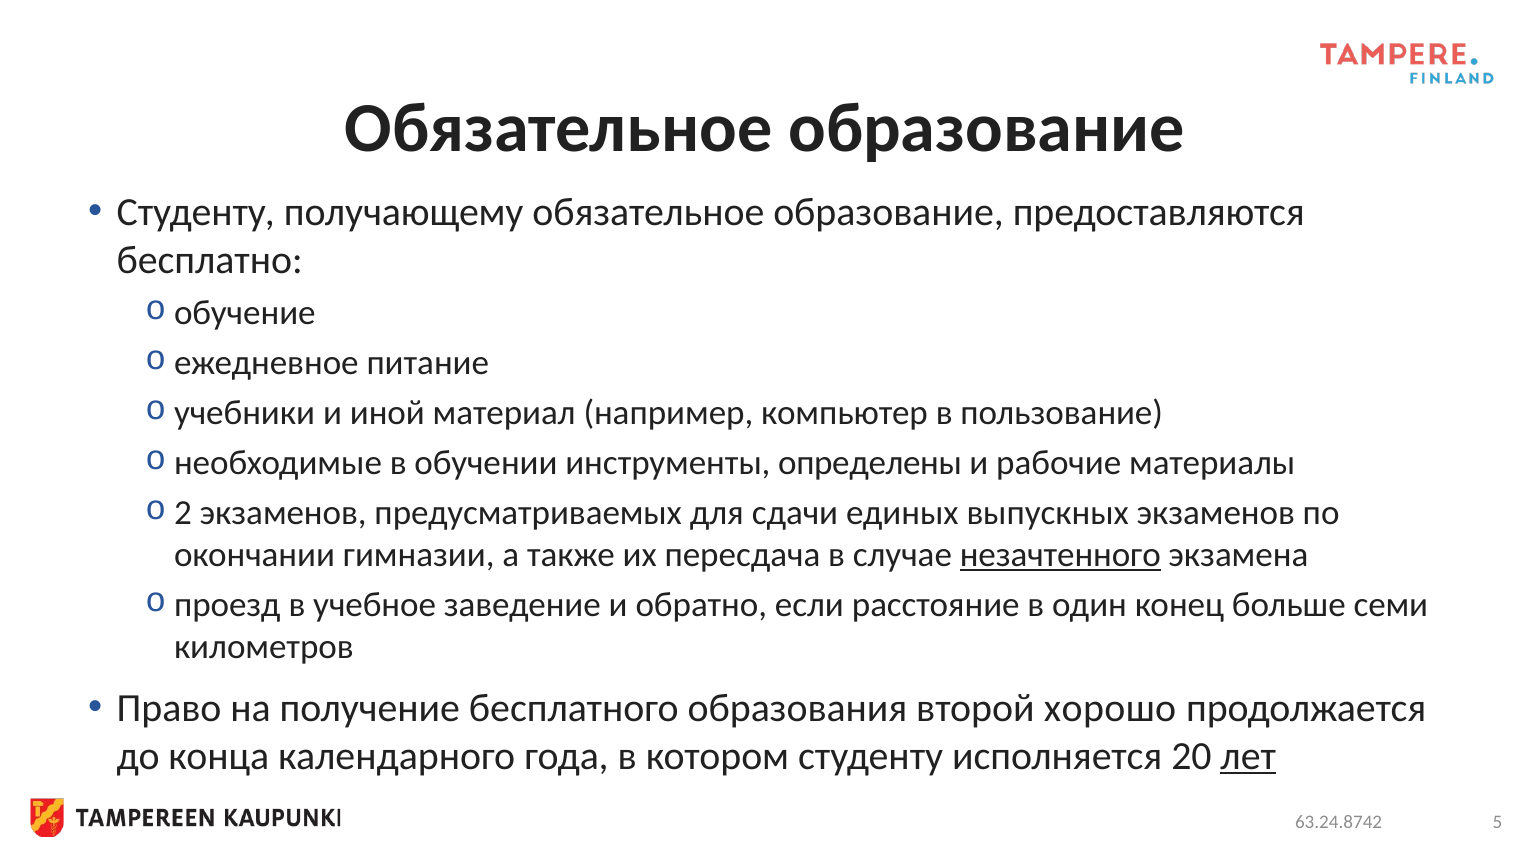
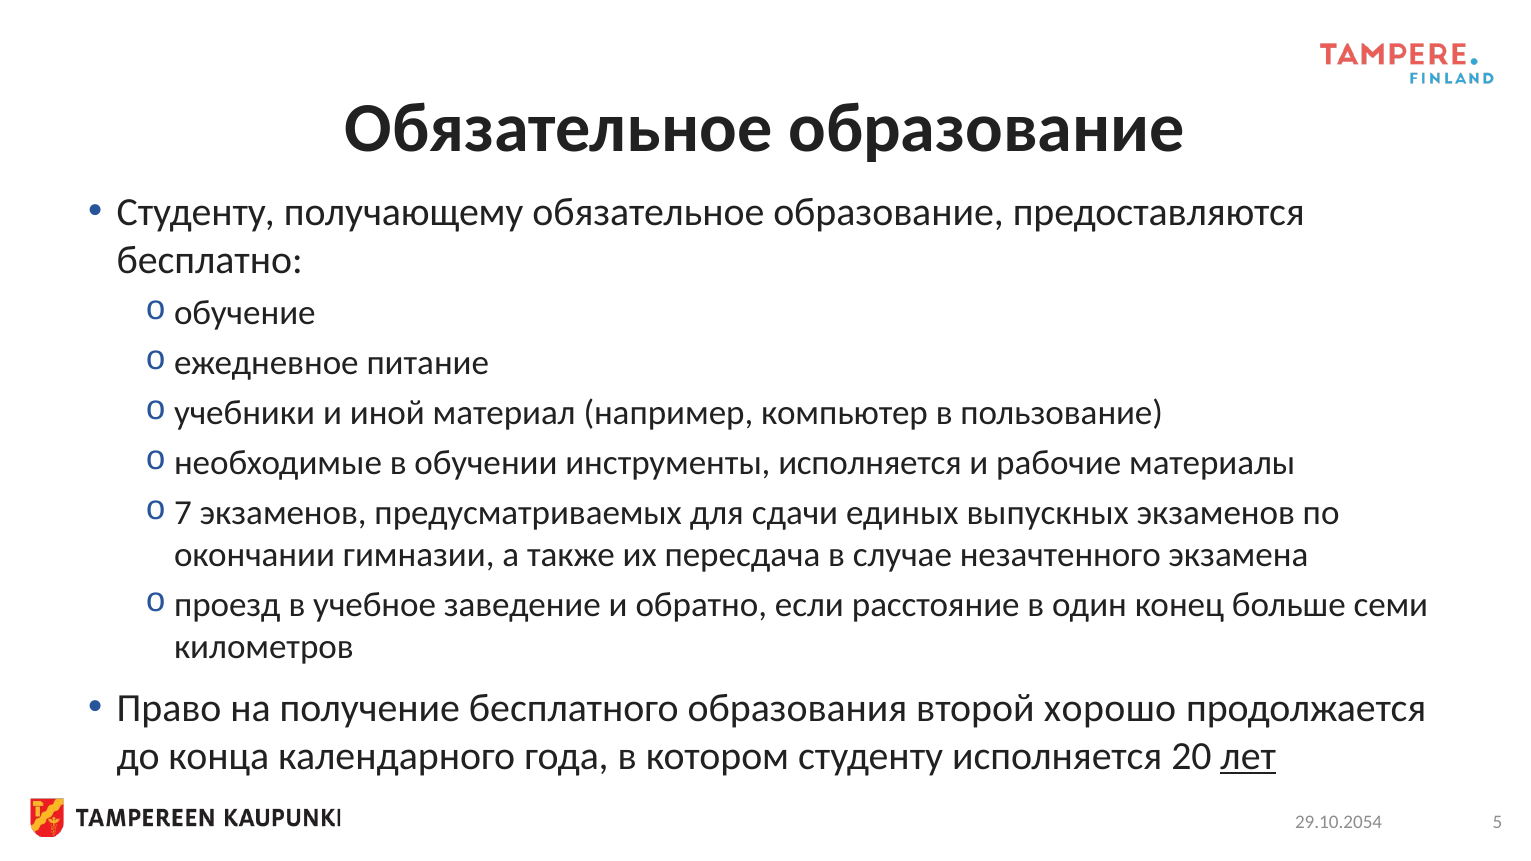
инструменты определены: определены -> исполняется (870, 463)
2: 2 -> 7 (183, 513)
незачтенного underline: present -> none (1060, 555)
63.24.8742: 63.24.8742 -> 29.10.2054 (1339, 822)
